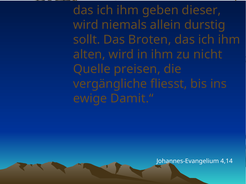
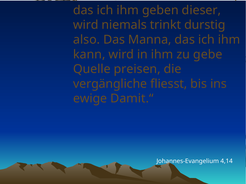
niemals allein: allein -> trinkt (165, 25)
sollt: sollt -> also (87, 40)
Broten: Broten -> Manna (150, 40)
alten: alten -> kann (89, 55)
nicht: nicht -> gebe (208, 55)
